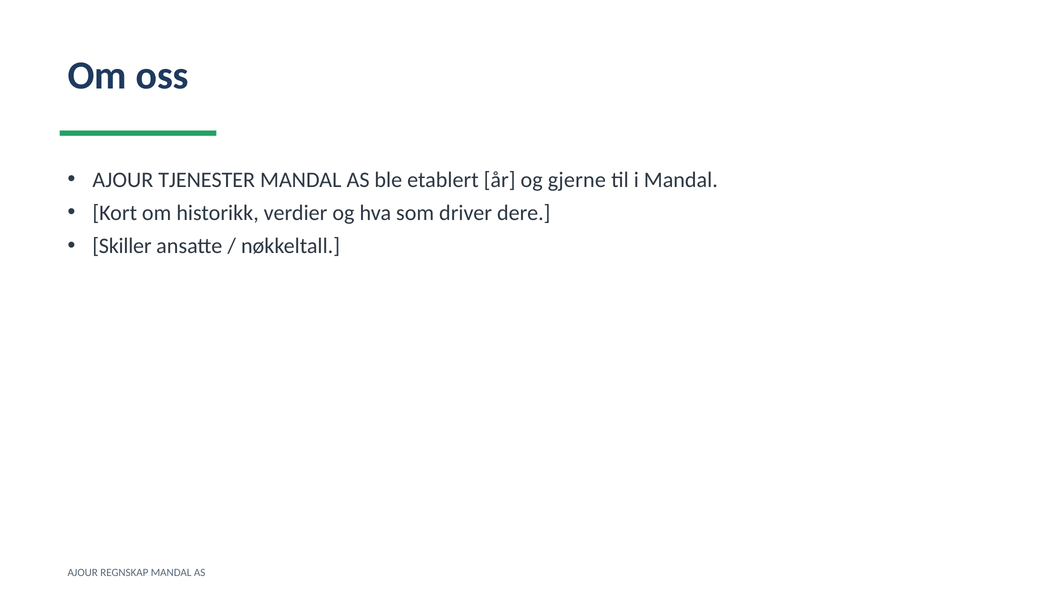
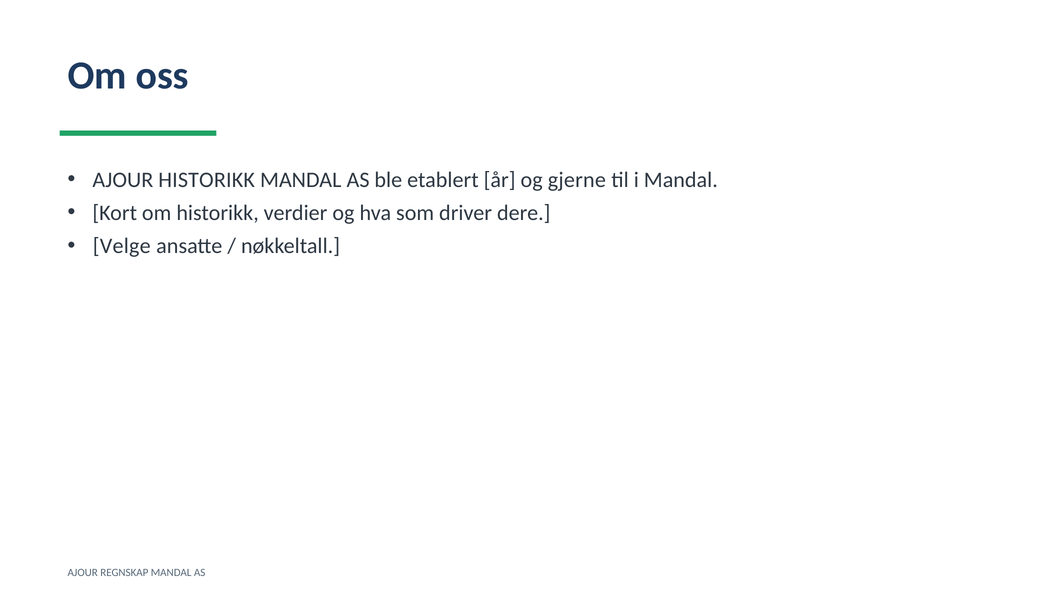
AJOUR TJENESTER: TJENESTER -> HISTORIKK (207, 180)
Skiller: Skiller -> Velge (122, 246)
